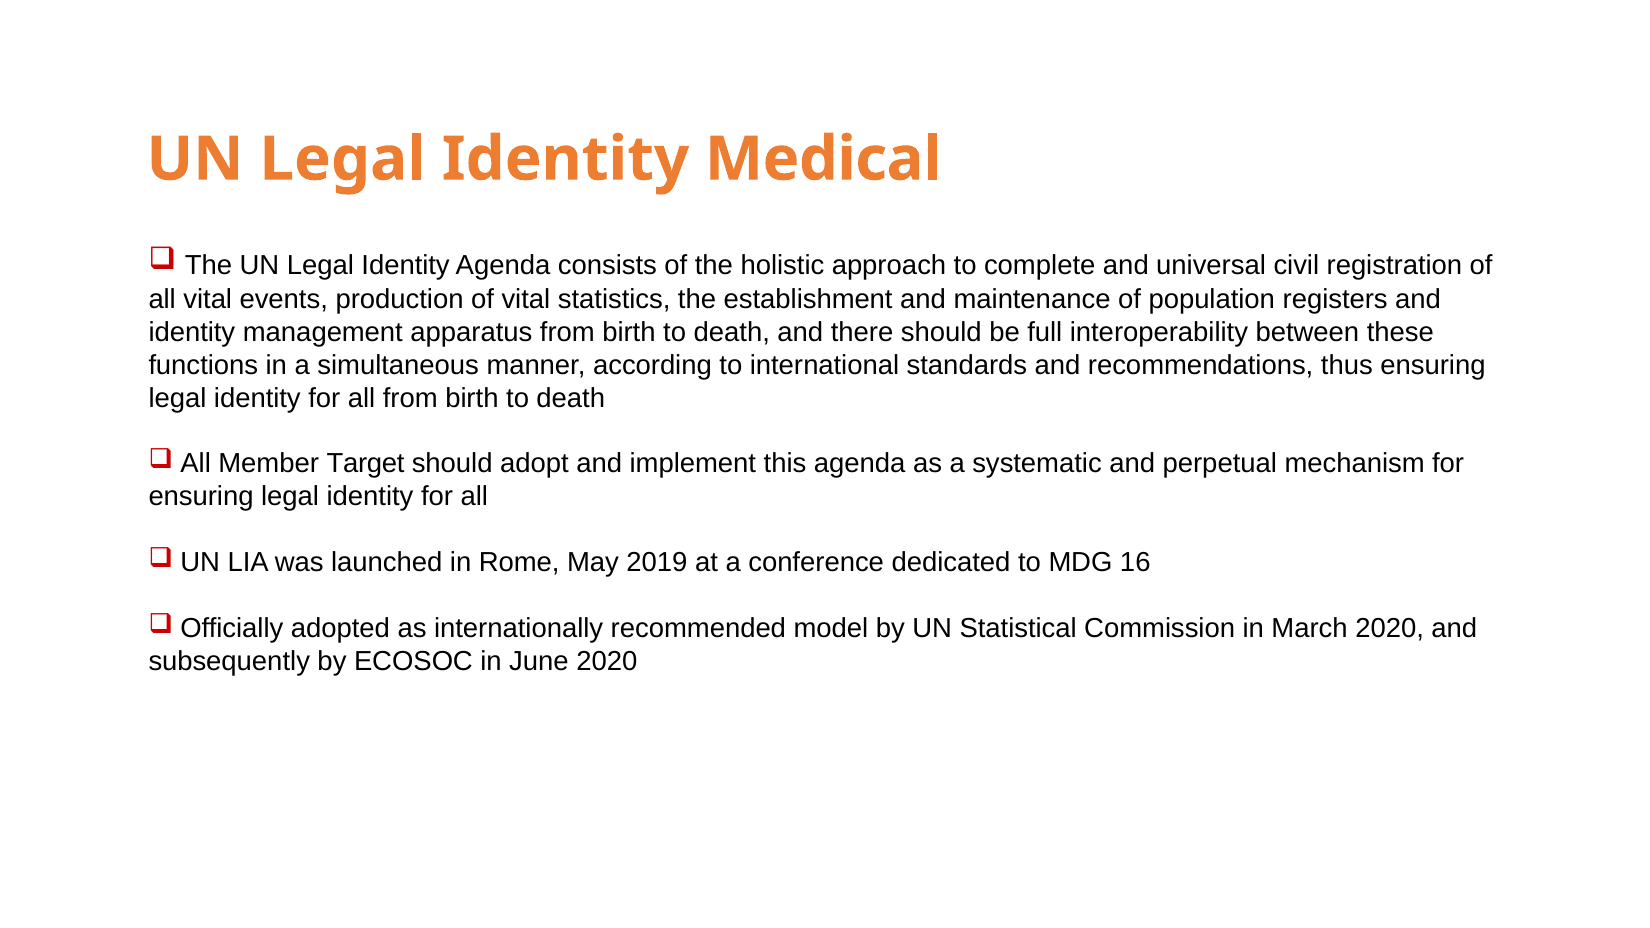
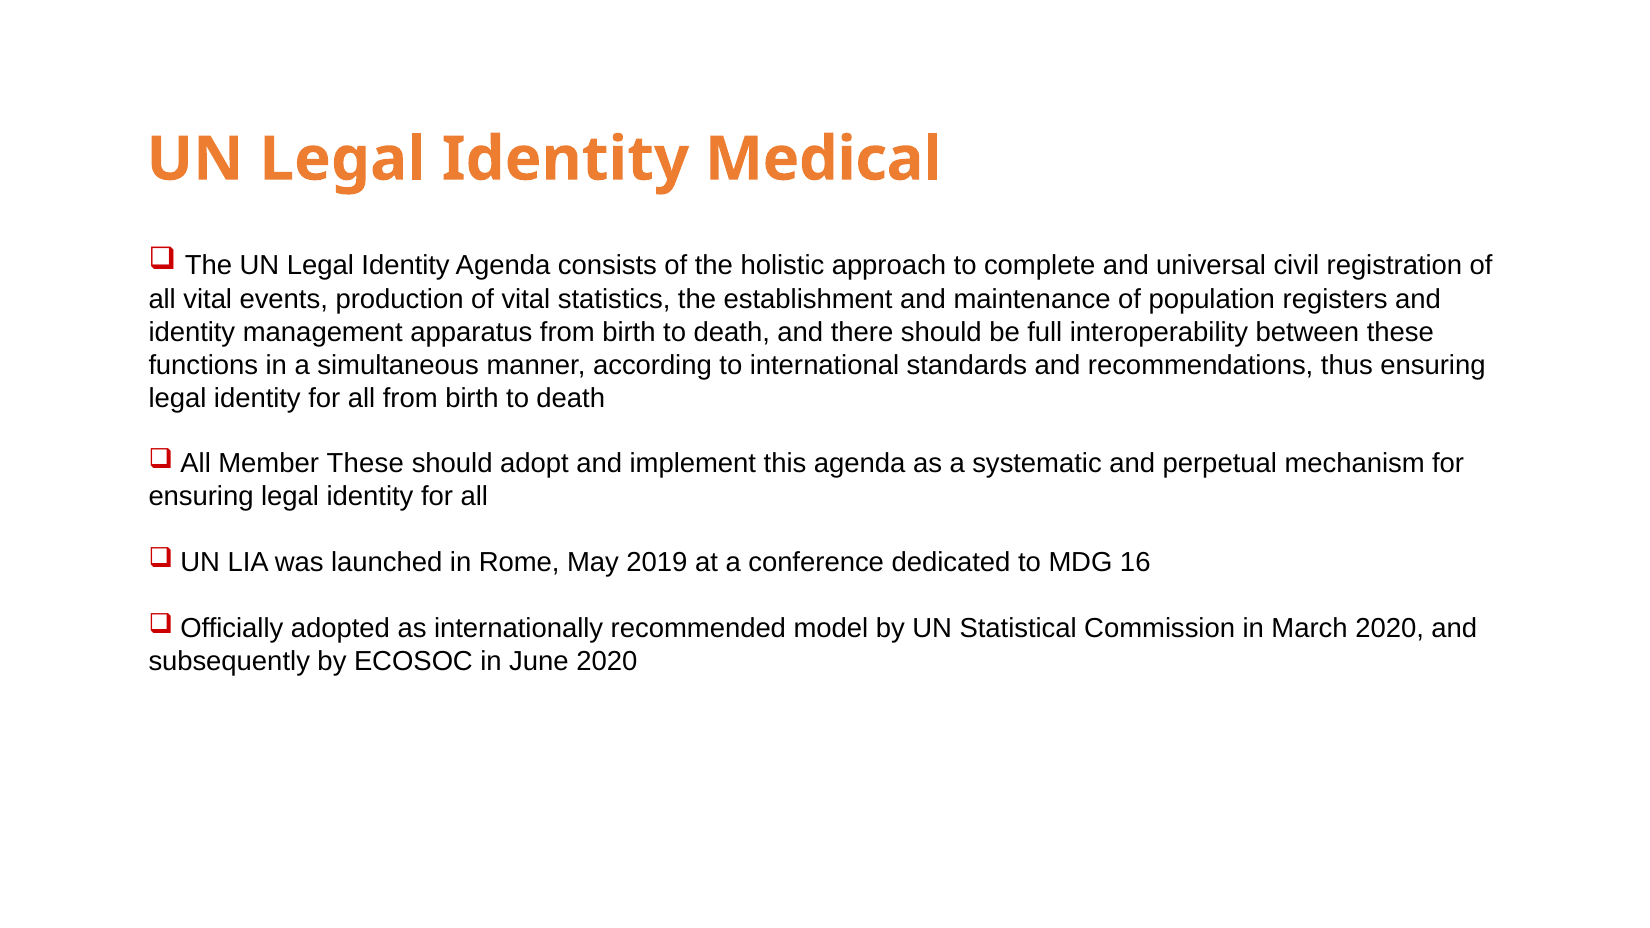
Member Target: Target -> These (365, 464)
